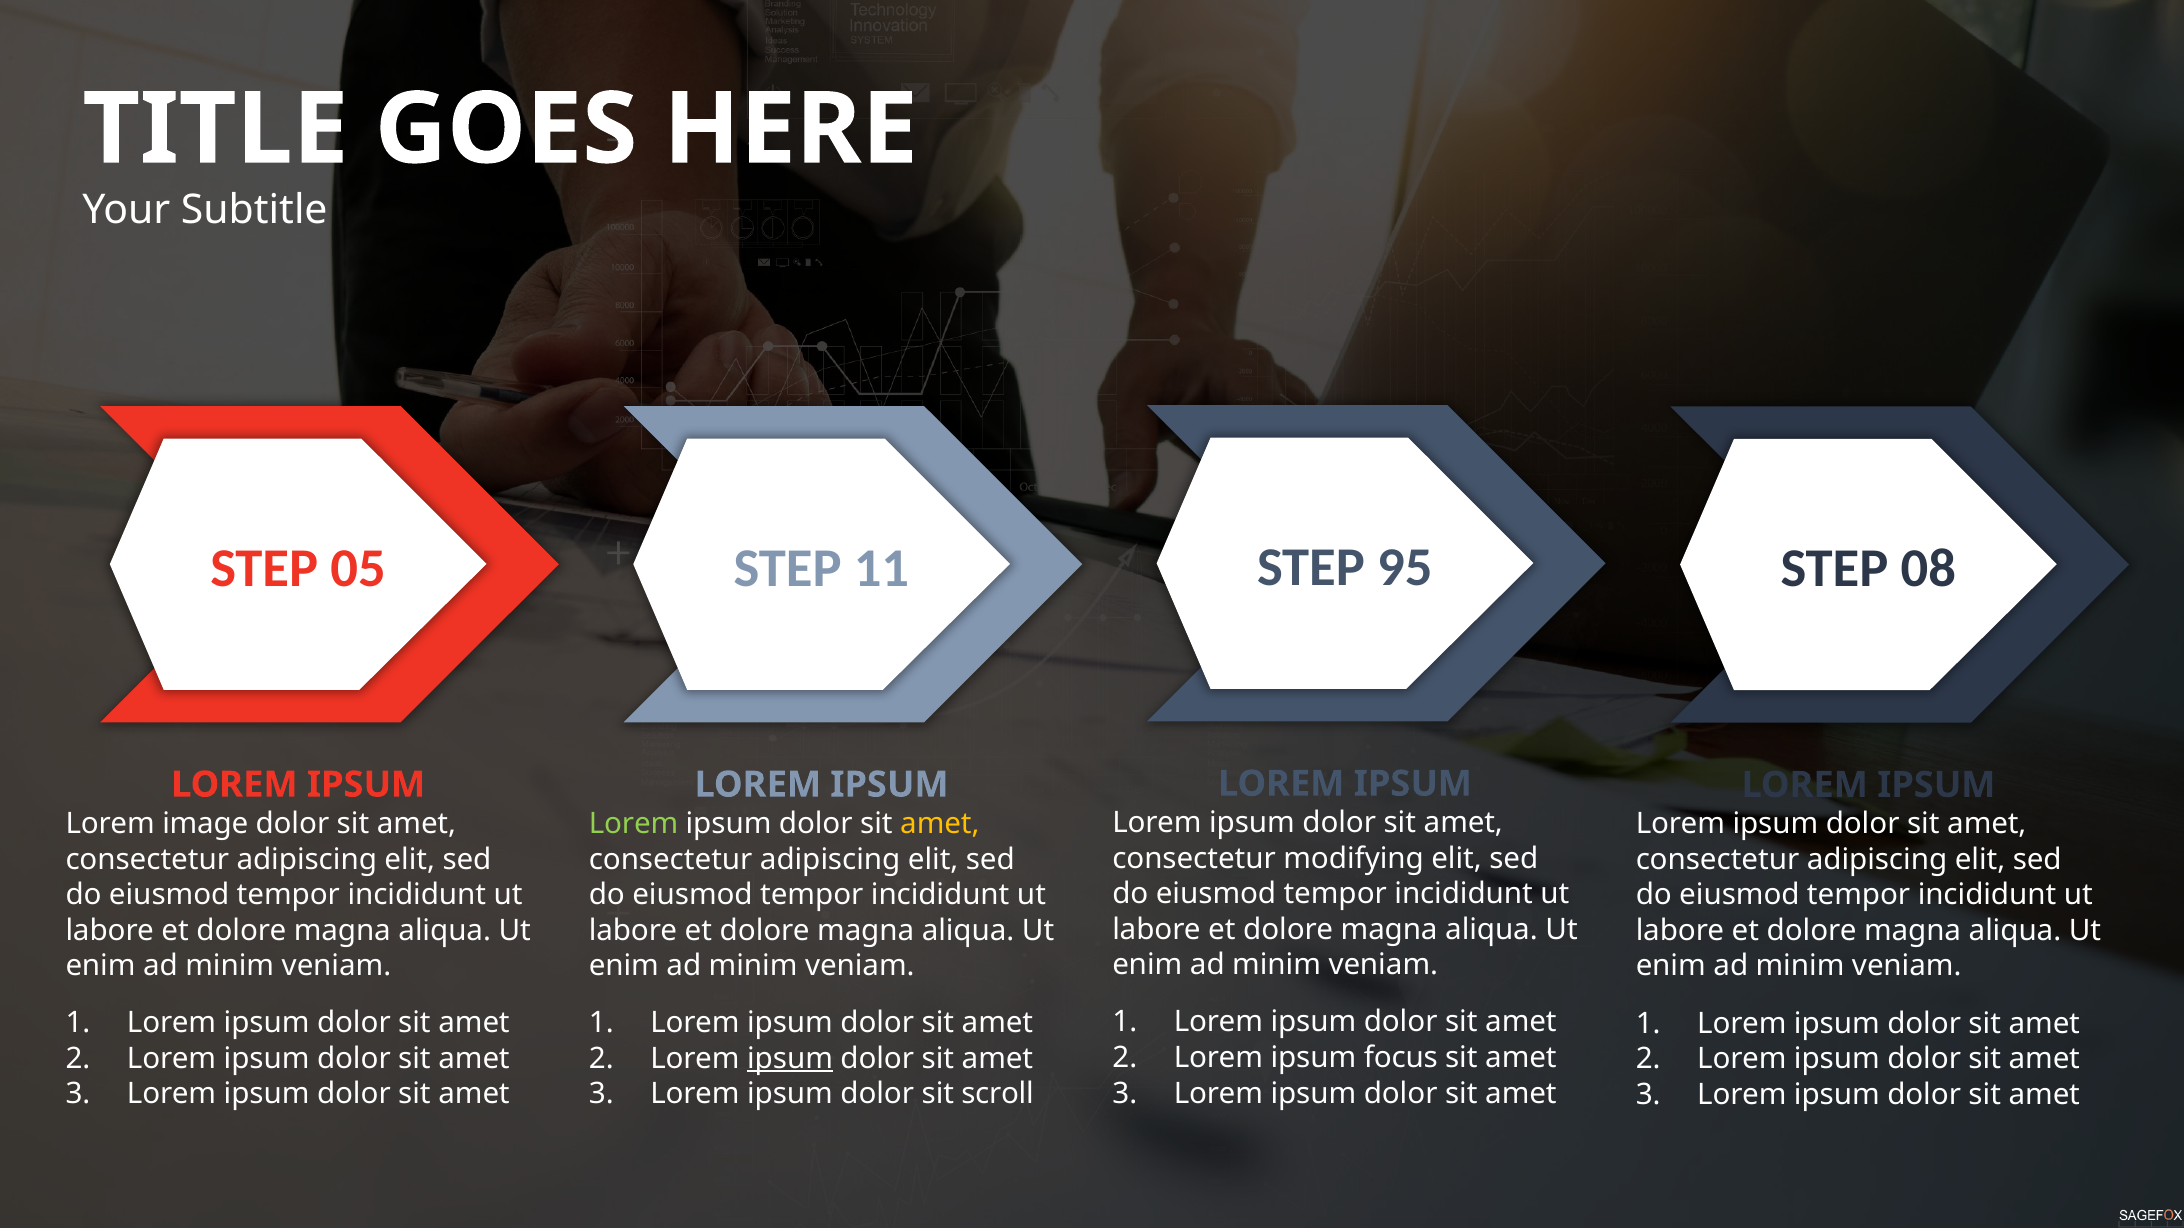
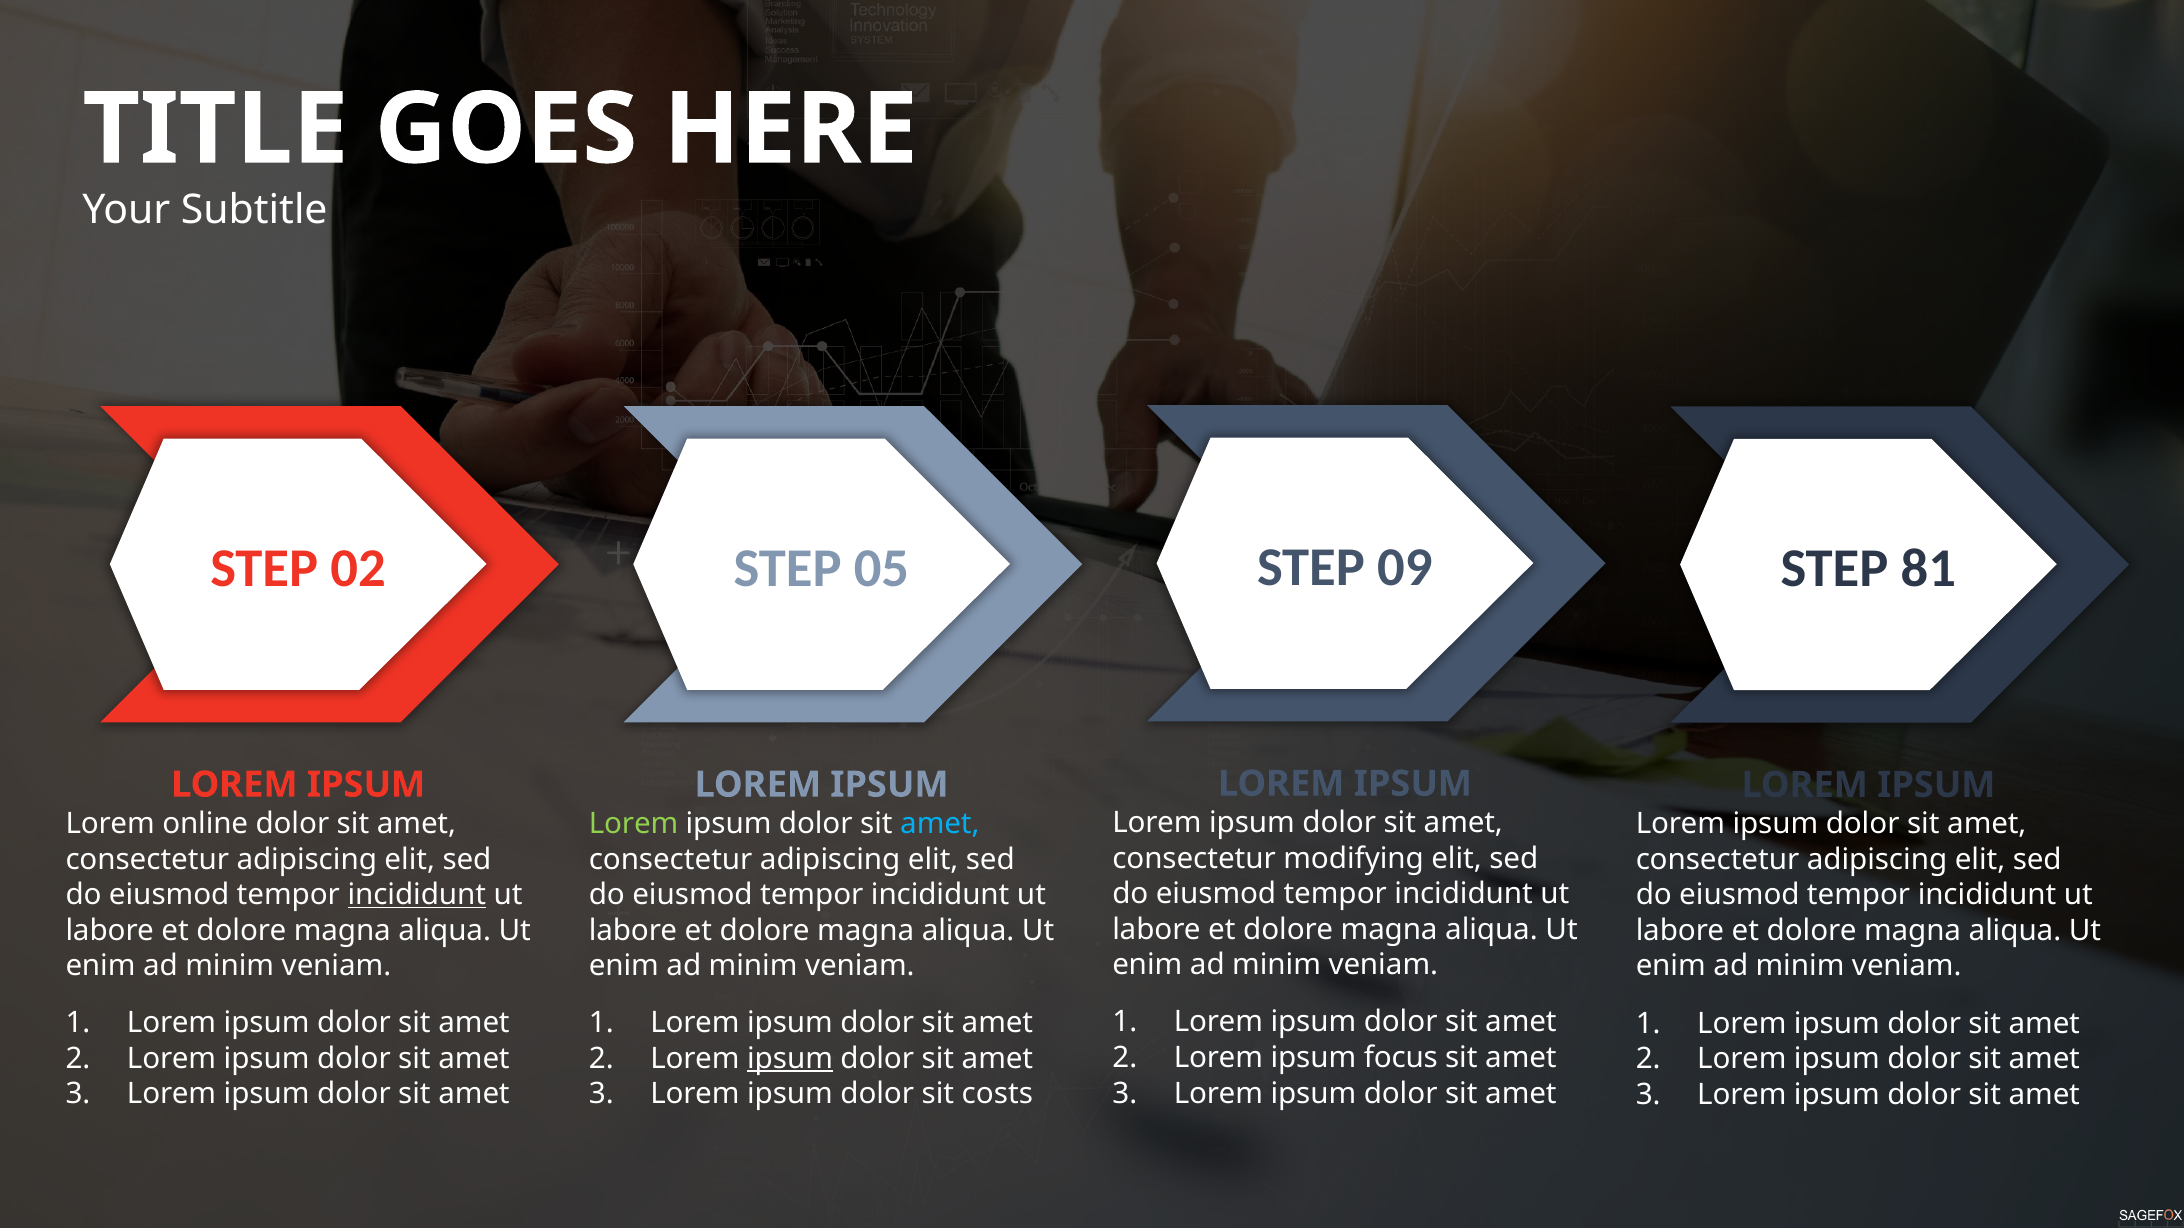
95: 95 -> 09 (1405, 567)
05: 05 -> 02 (358, 568)
11: 11 -> 05 (881, 568)
08: 08 -> 81 (1928, 569)
image: image -> online (205, 824)
amet colour: yellow -> light blue (940, 824)
incididunt underline: none -> present (417, 895)
scroll: scroll -> costs (997, 1095)
